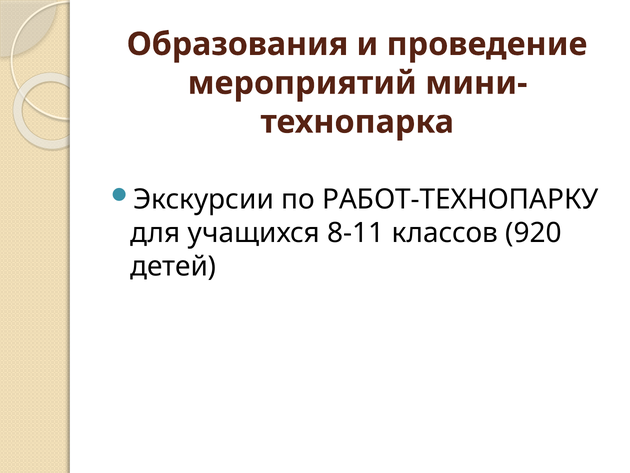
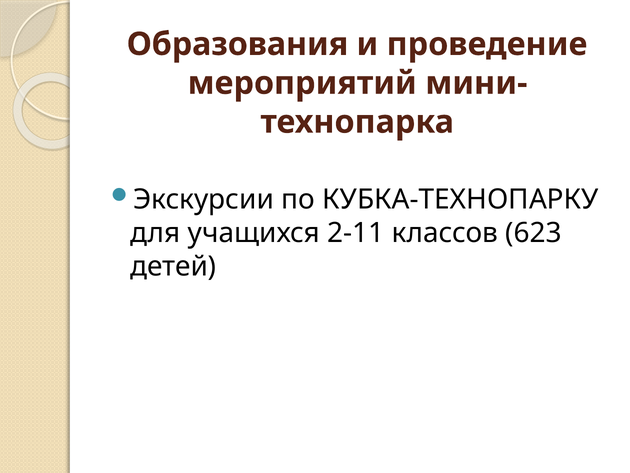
РАБОТ-ТЕХНОПАРКУ: РАБОТ-ТЕХНОПАРКУ -> КУБКА-ТЕХНОПАРКУ (460, 199)
8-11: 8-11 -> 2-11 (356, 233)
920: 920 -> 623 (534, 233)
